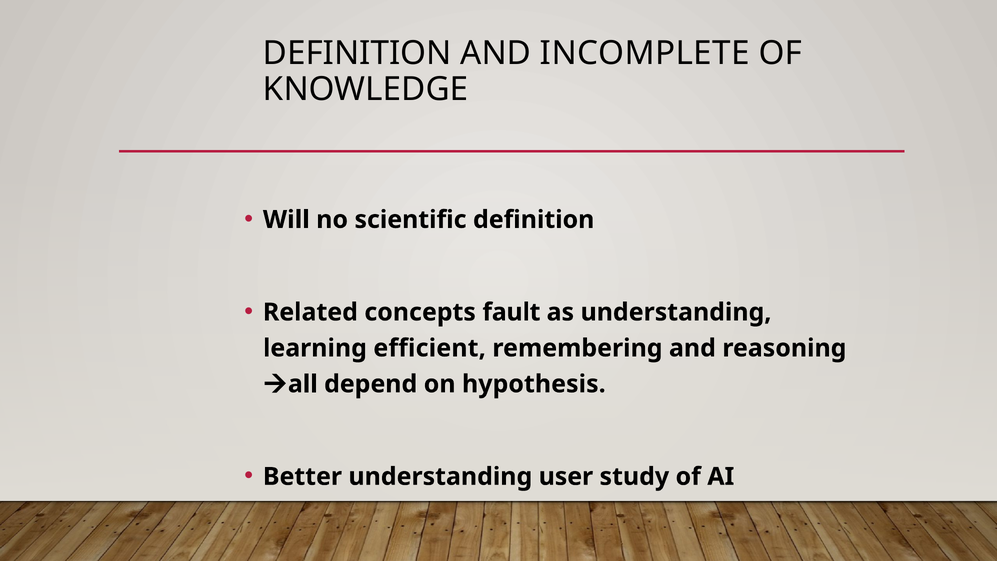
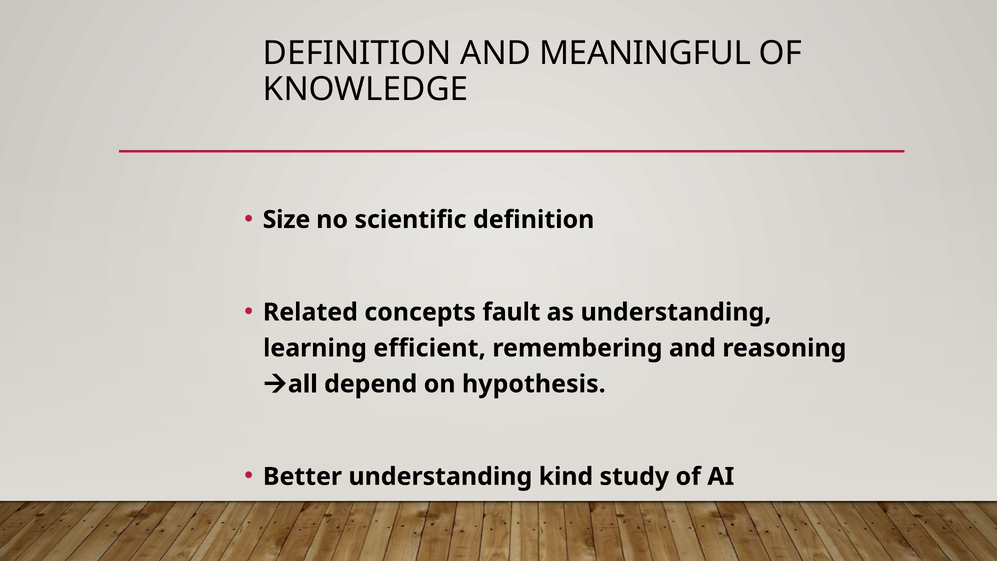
INCOMPLETE: INCOMPLETE -> MEANINGFUL (645, 54)
Will: Will -> Size (286, 220)
user: user -> kind (566, 476)
